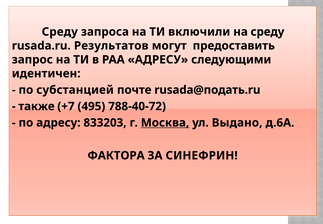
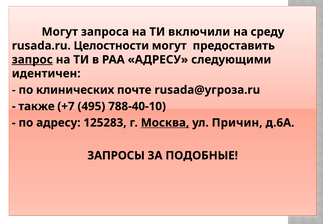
Среду: Среду -> Могут (60, 32)
Результатов: Результатов -> Целостности (111, 46)
запрос underline: none -> present (32, 60)
субстанцией: субстанцией -> клинических (75, 90)
rusada@подать.ru: rusada@подать.ru -> rusada@угроза.ru (207, 90)
788-40-72: 788-40-72 -> 788-40-10 (137, 106)
833203: 833203 -> 125283 (105, 123)
Выдано: Выдано -> Причин (237, 123)
ФАКТОРА: ФАКТОРА -> ЗАПРОСЫ (116, 155)
СИНЕФРИН: СИНЕФРИН -> ПОДОБНЫЕ (202, 155)
